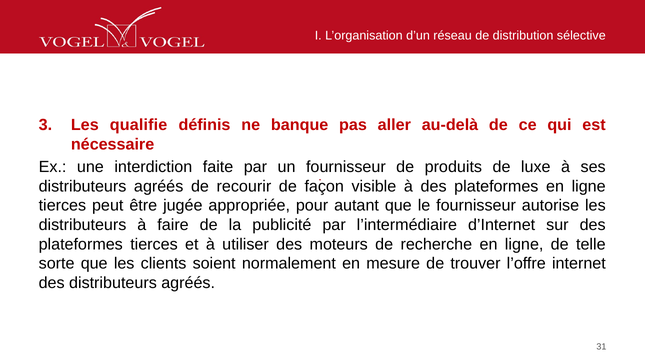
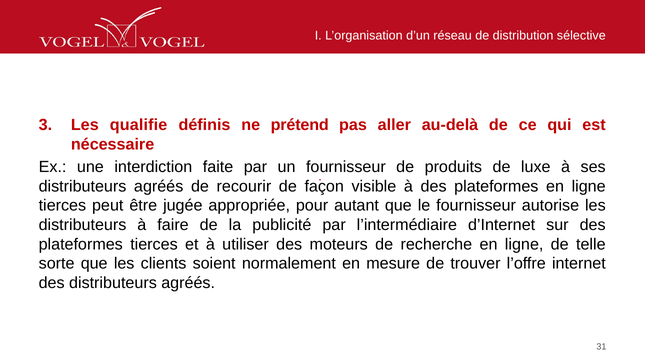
banque: banque -> prétend (300, 125)
